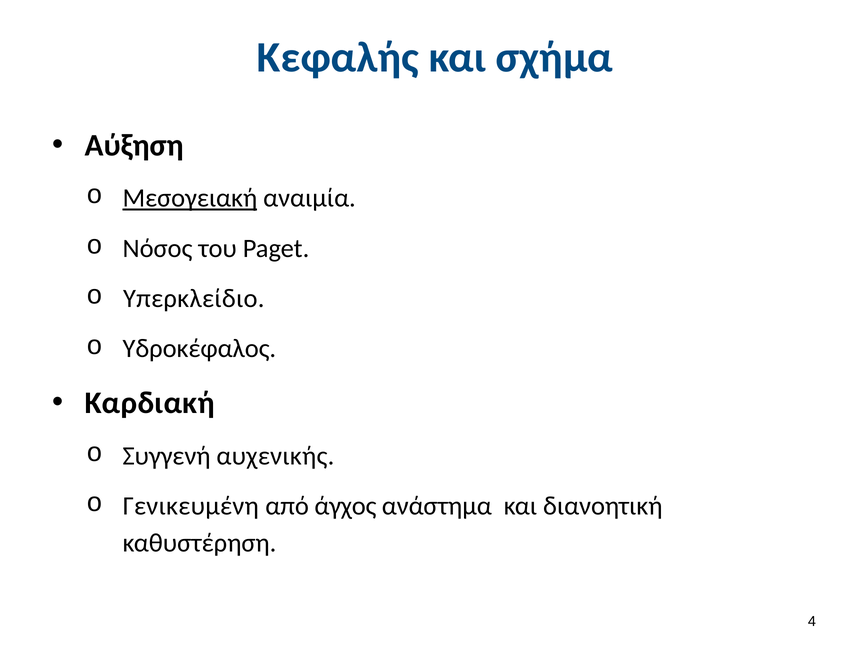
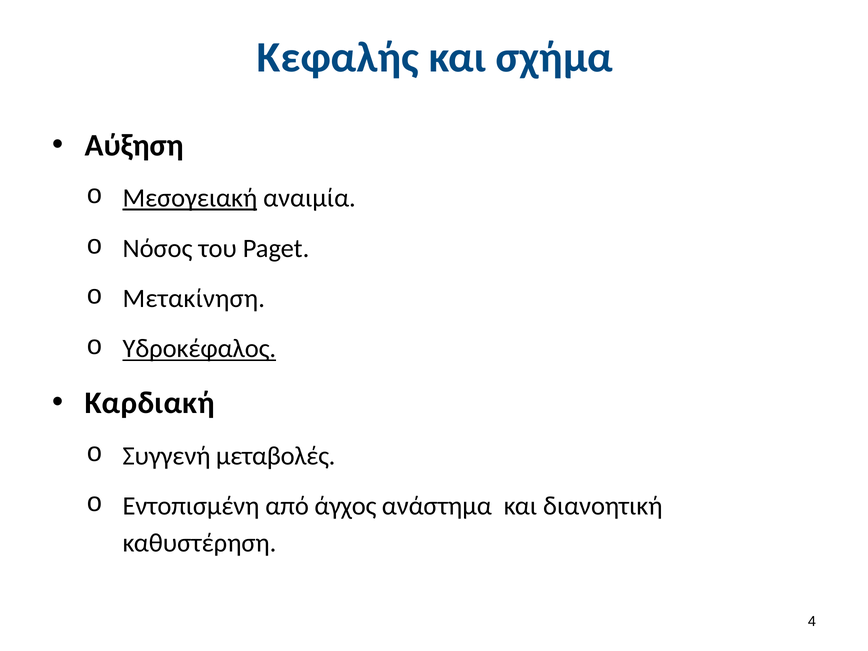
Υπερκλείδιο: Υπερκλείδιο -> Μετακίνηση (194, 298)
Υδροκέφαλος underline: none -> present (199, 349)
αυχενικής: αυχενικής -> μεταβολές (276, 456)
Γενικευμένη: Γενικευμένη -> Εντοπισμένη (191, 506)
